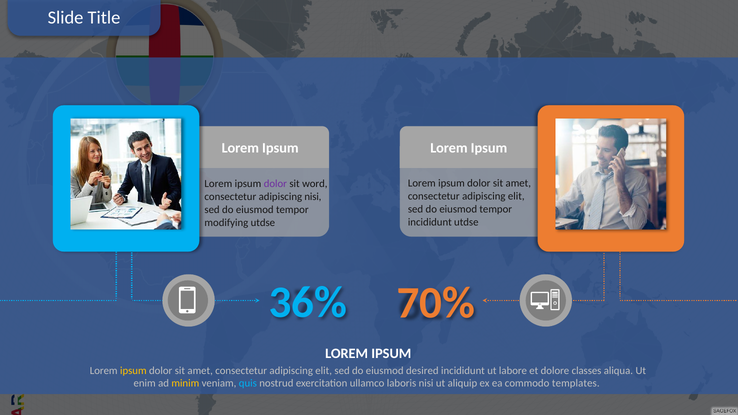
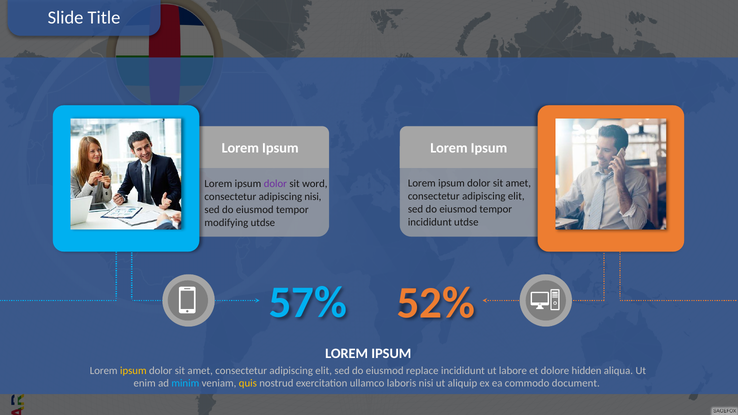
36%: 36% -> 57% (308, 303)
70%: 70% -> 52% (436, 303)
desired: desired -> replace (422, 371)
classes: classes -> hidden (587, 371)
minim colour: yellow -> light blue (185, 384)
quis colour: light blue -> yellow (248, 384)
templates: templates -> document (576, 384)
